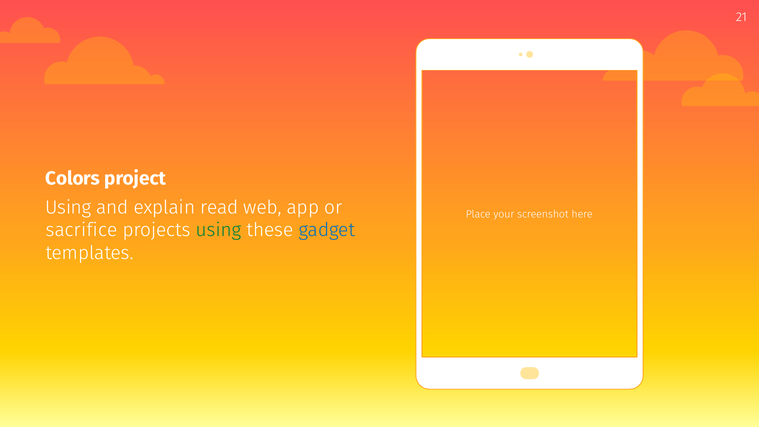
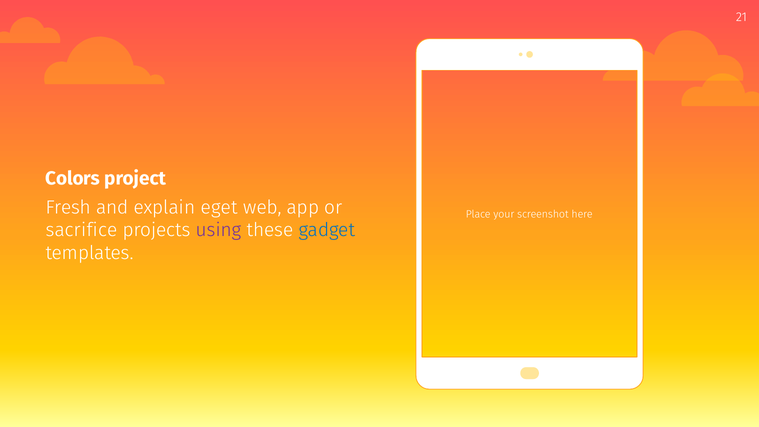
Using: Using -> Fresh (68, 207)
read: read -> eget (219, 207)
using colour: green -> purple (219, 230)
